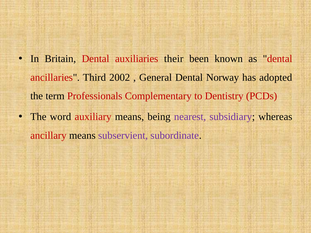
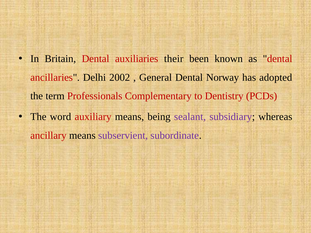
Third: Third -> Delhi (94, 77)
nearest: nearest -> sealant (190, 117)
